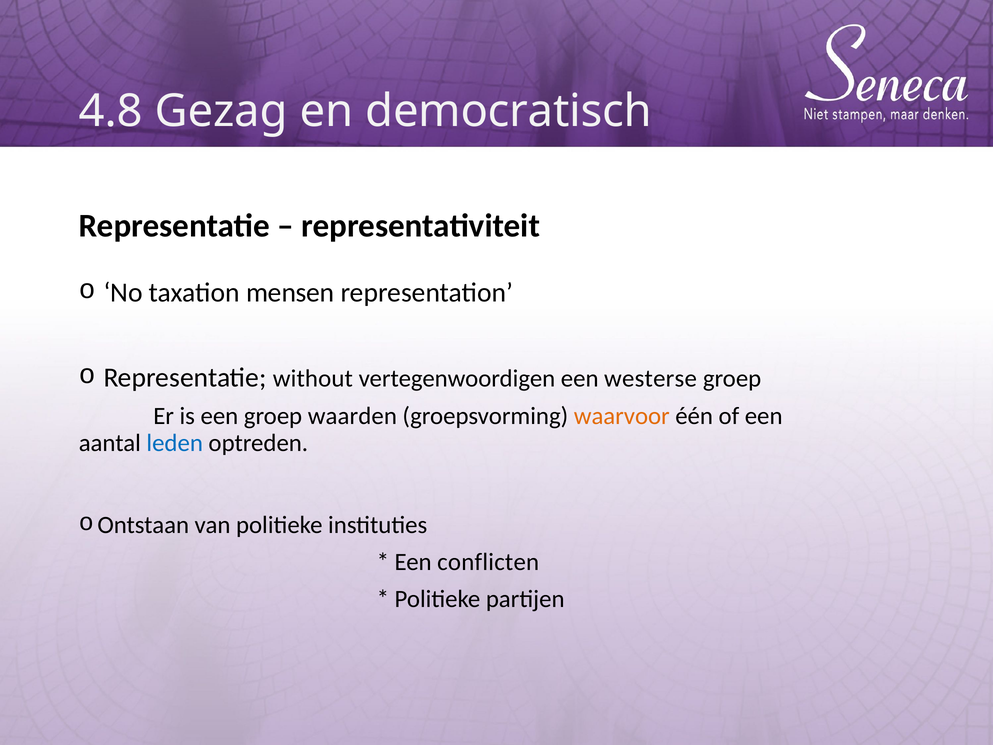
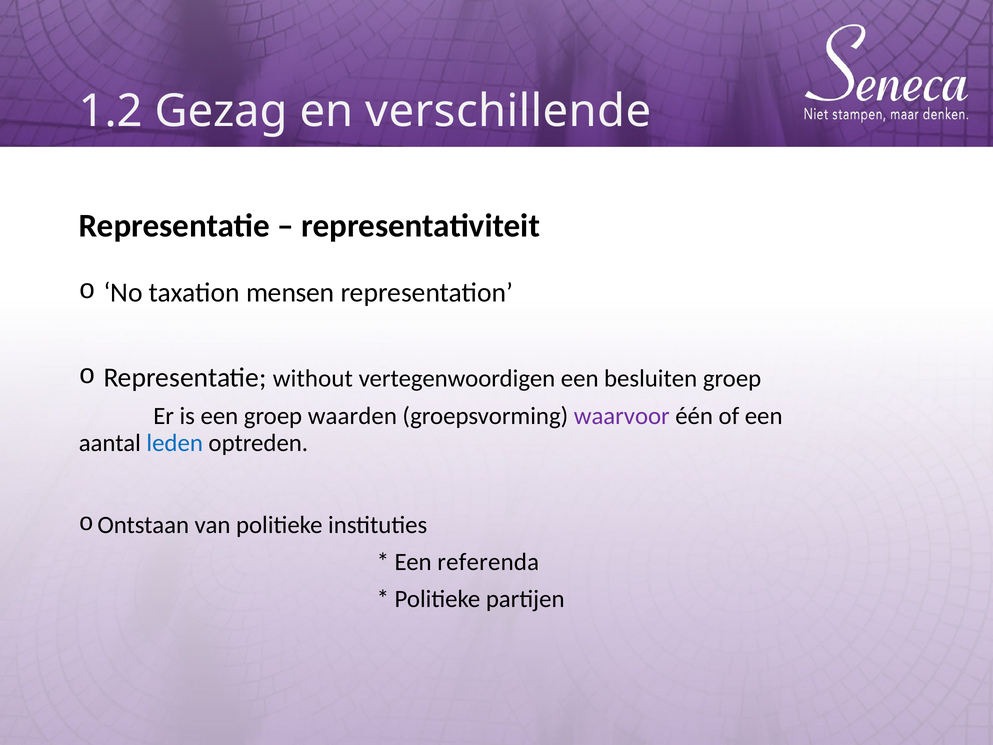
4.8: 4.8 -> 1.2 (111, 111)
democratisch: democratisch -> verschillende (508, 111)
westerse: westerse -> besluiten (651, 378)
waarvoor colour: orange -> purple (622, 416)
conflicten: conflicten -> referenda (488, 562)
